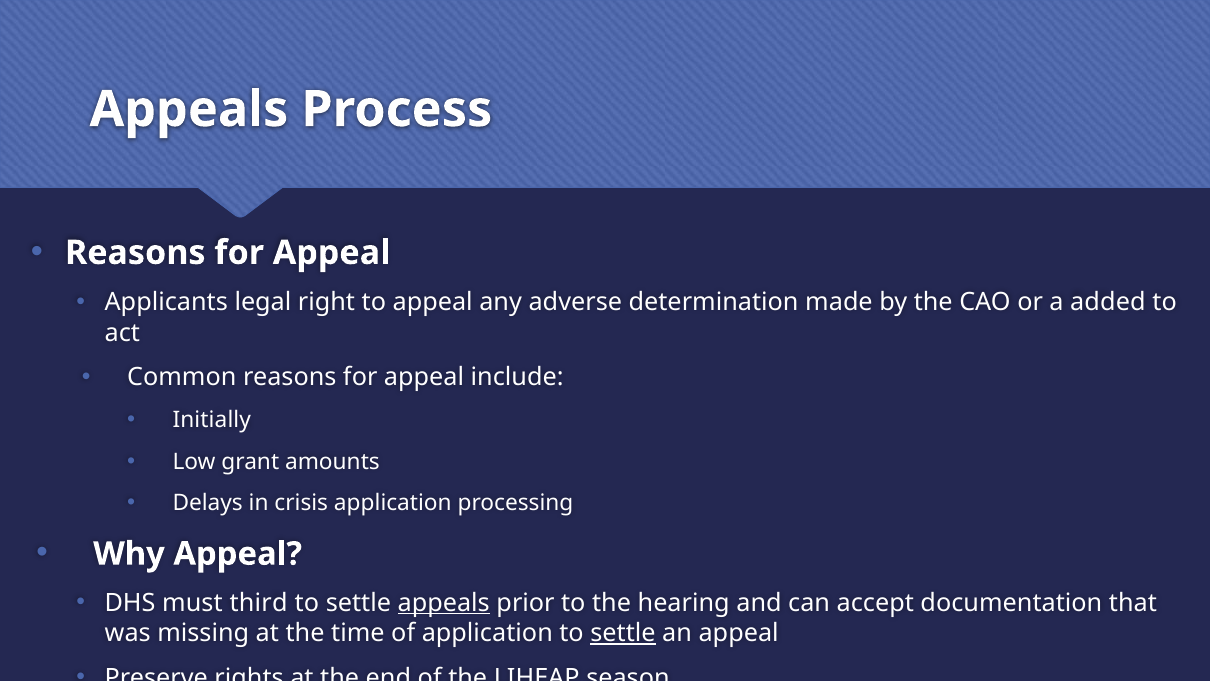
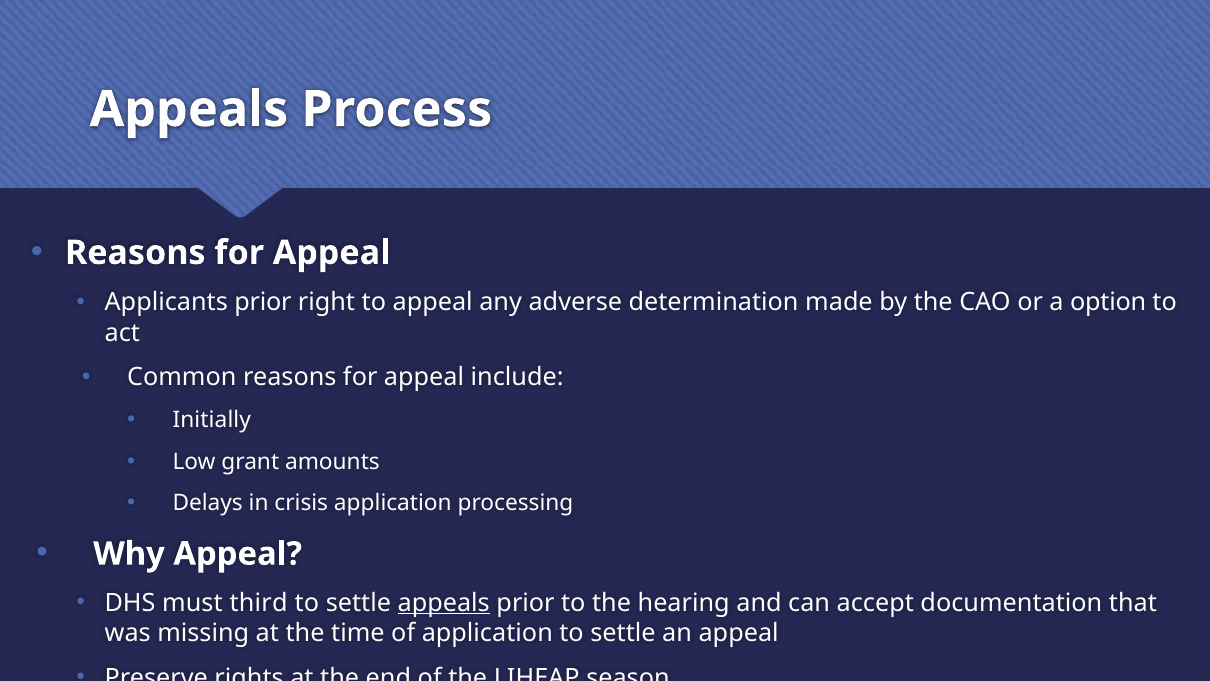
Applicants legal: legal -> prior (263, 302)
added: added -> option (1108, 302)
settle underline: present -> none (623, 633)
